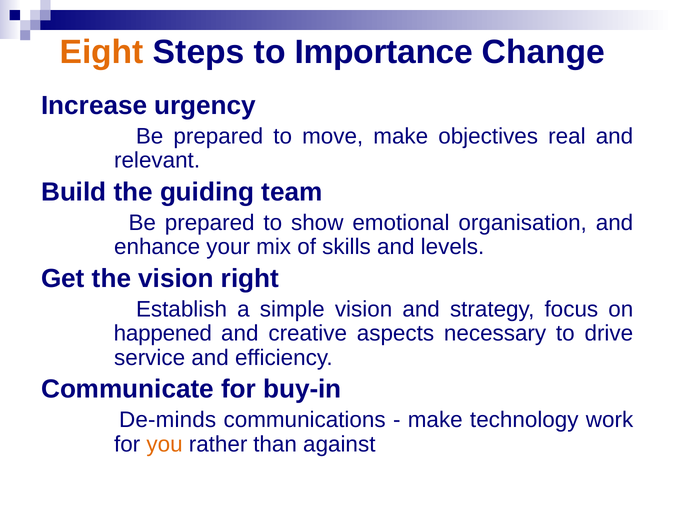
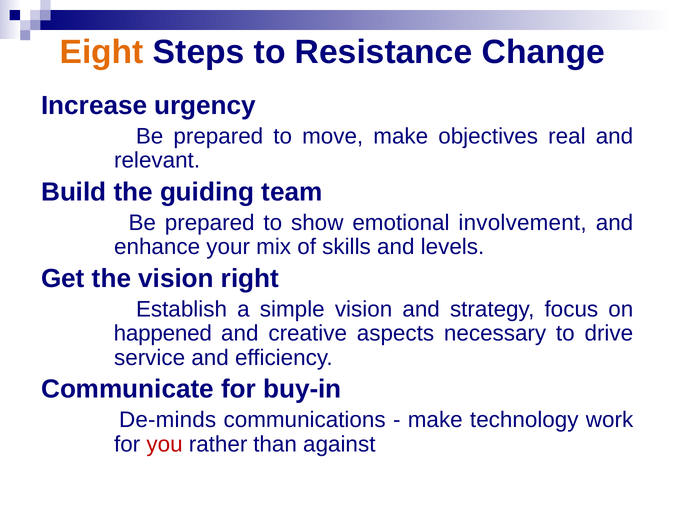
Importance: Importance -> Resistance (384, 52)
organisation: organisation -> involvement (523, 223)
you colour: orange -> red (165, 444)
